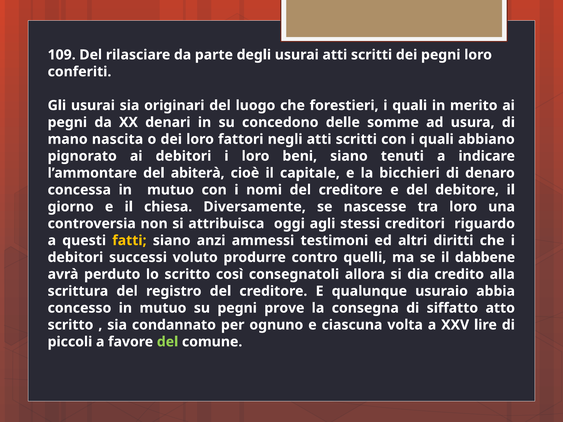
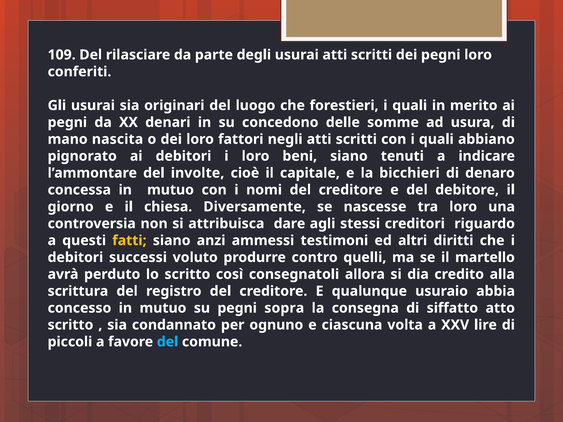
abiterà: abiterà -> involte (198, 173)
oggi: oggi -> dare (289, 224)
dabbene: dabbene -> martello (485, 258)
prove: prove -> sopra (284, 308)
del colour: light green -> light blue (168, 342)
